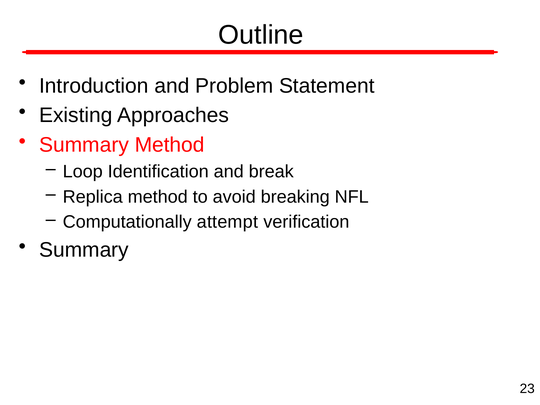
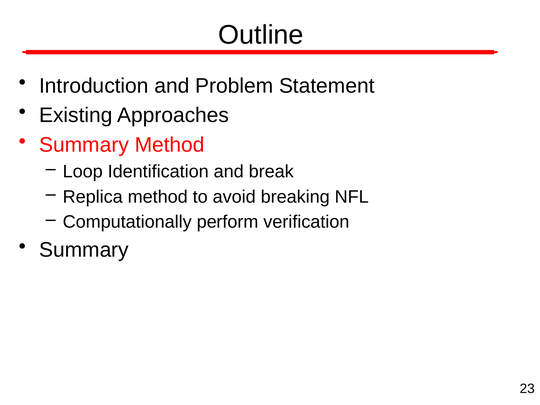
attempt: attempt -> perform (228, 222)
